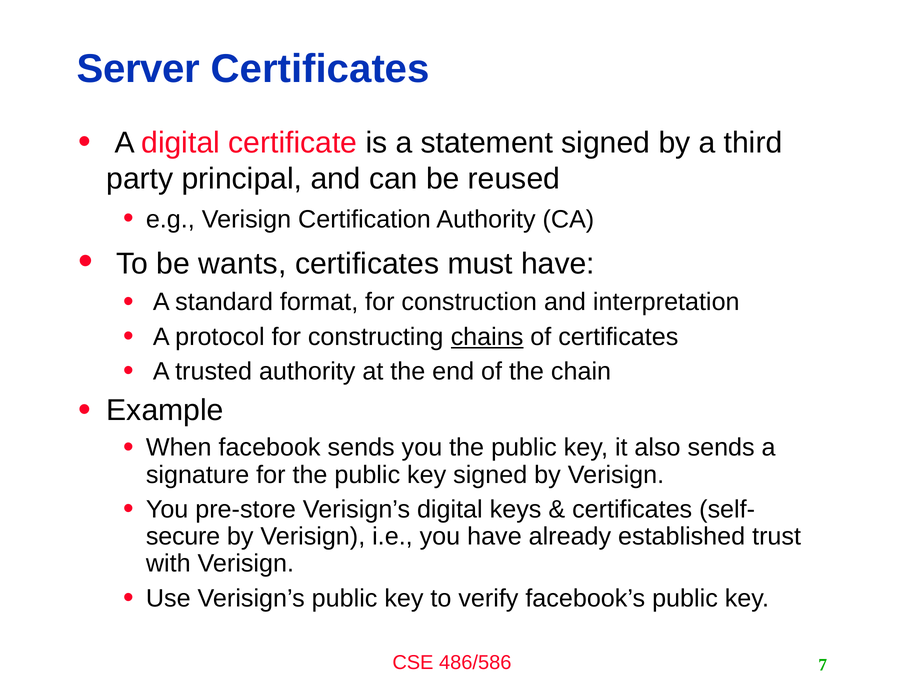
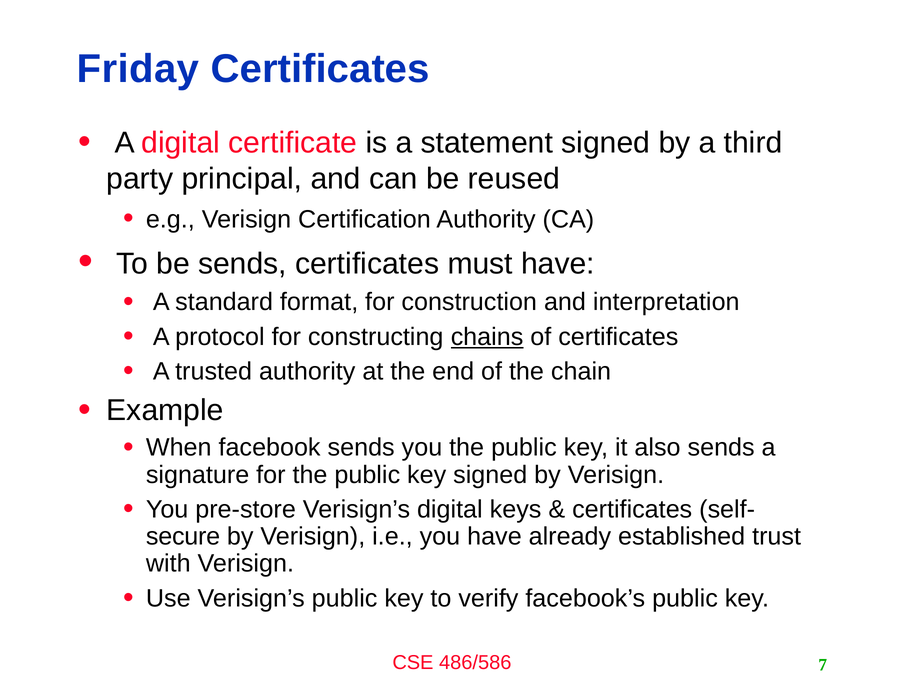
Server: Server -> Friday (138, 69)
be wants: wants -> sends (242, 264)
